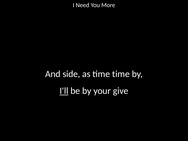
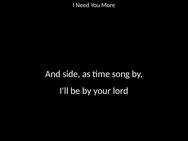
time time: time -> song (121, 74)
I'll underline: present -> none (64, 91)
give: give -> lord (121, 91)
